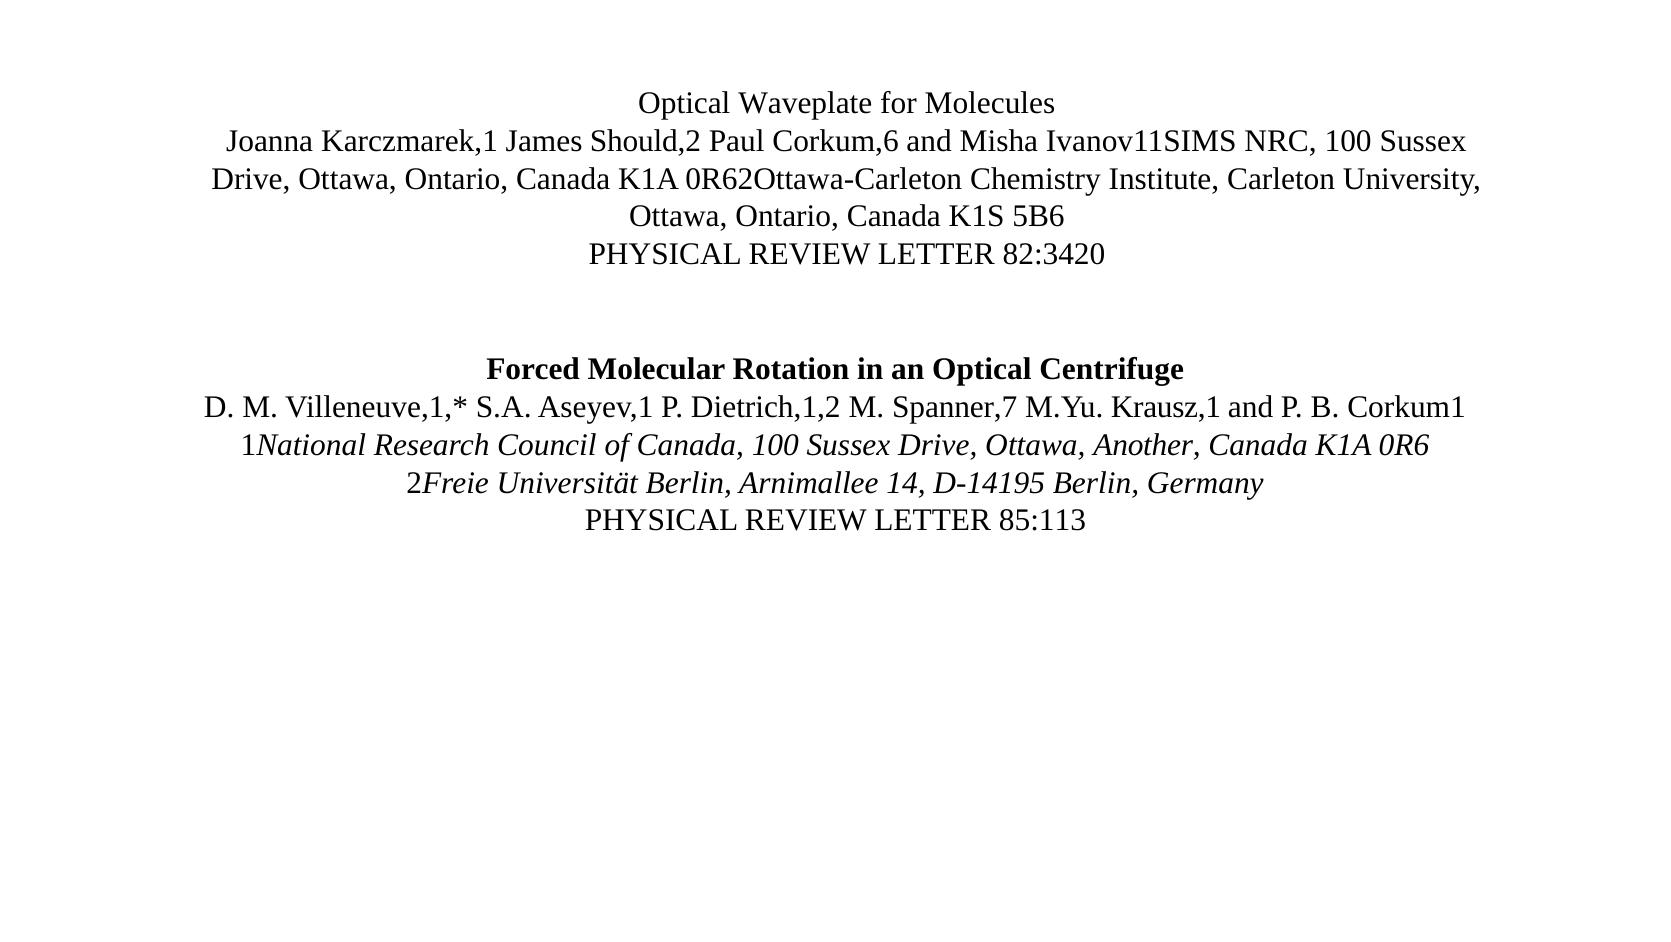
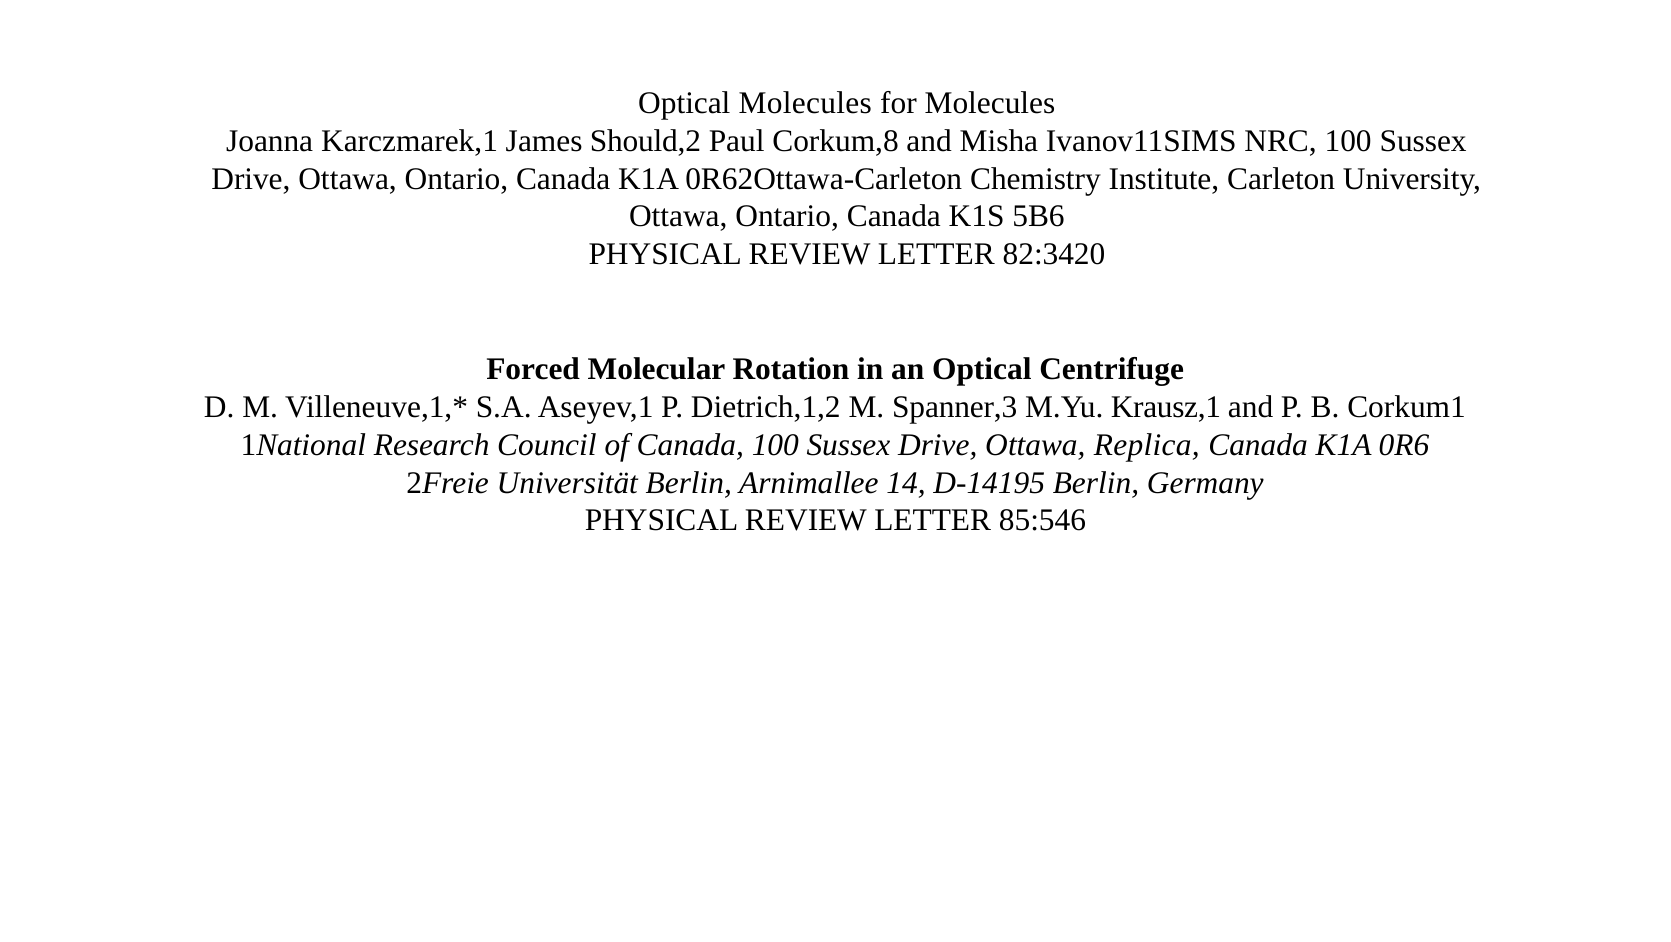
Optical Waveplate: Waveplate -> Molecules (805, 103)
Corkum,6: Corkum,6 -> Corkum,8 (836, 141)
Spanner,7: Spanner,7 -> Spanner,3 (955, 407)
Another: Another -> Replica (1147, 445)
85:113: 85:113 -> 85:546 (1042, 520)
